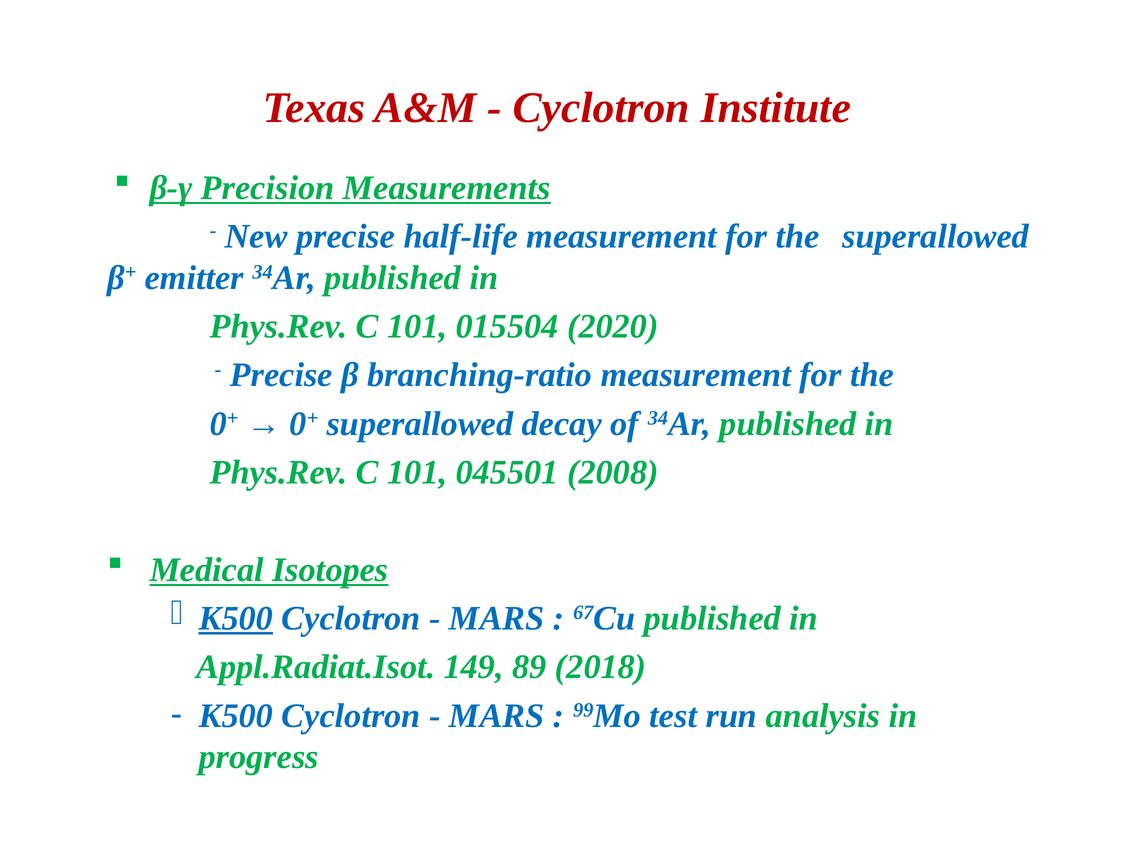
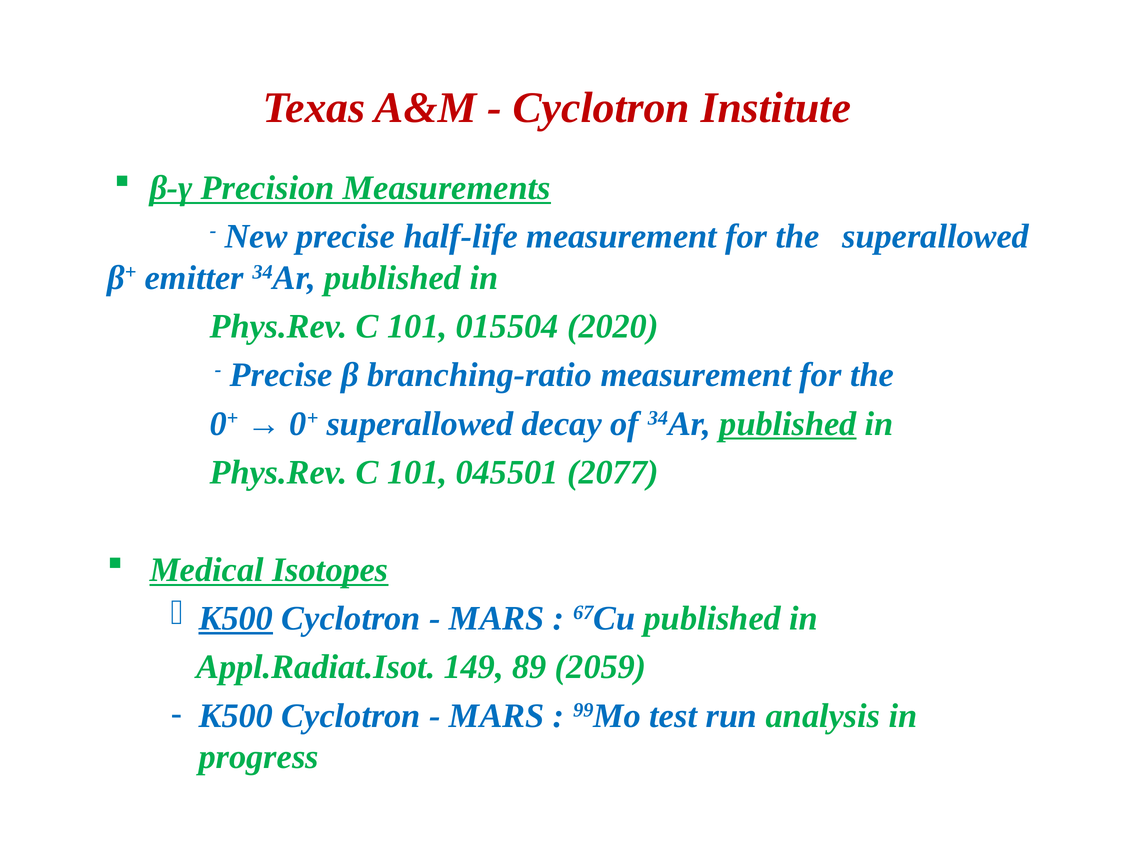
published underline: none -> present (788, 424)
2008: 2008 -> 2077 (613, 473)
2018: 2018 -> 2059 (601, 668)
